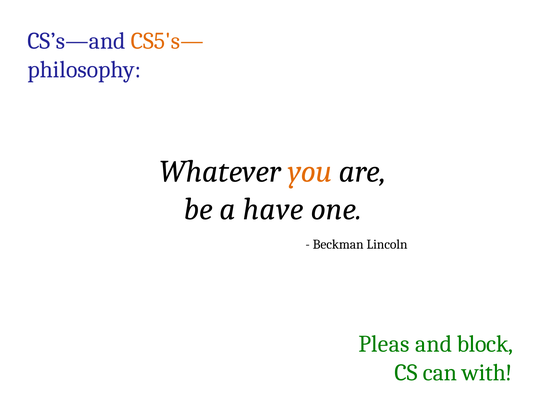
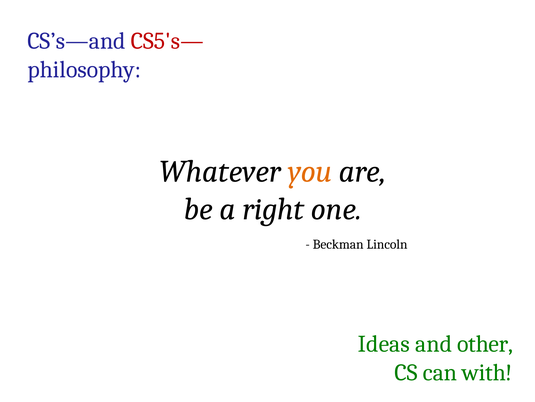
CS5's— colour: orange -> red (167, 41)
have: have -> right (273, 209)
Pleas: Pleas -> Ideas (384, 343)
block: block -> other (485, 343)
